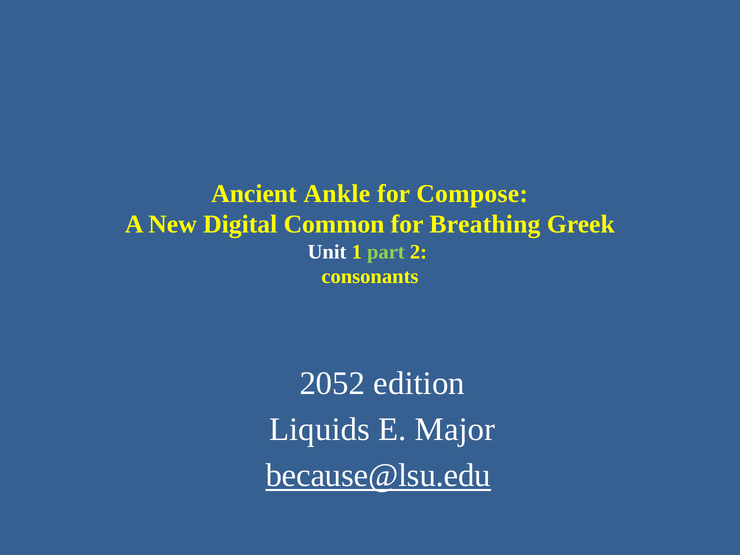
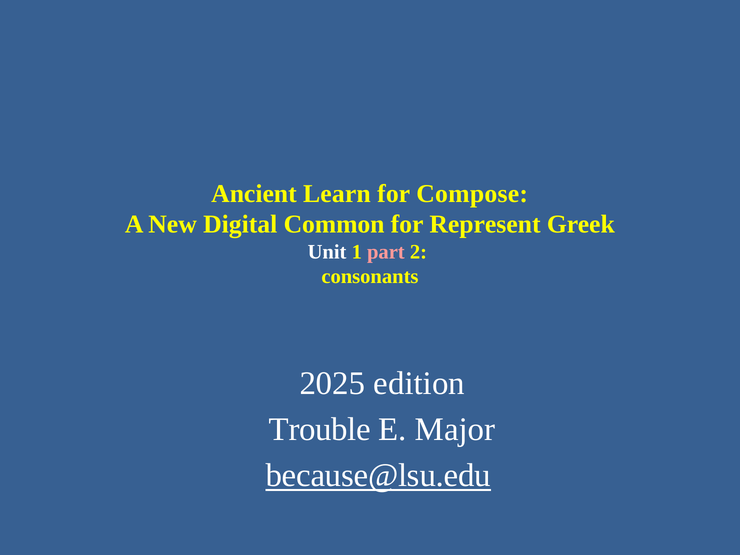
Ankle: Ankle -> Learn (337, 194)
Breathing: Breathing -> Represent (485, 224)
part colour: light green -> pink (386, 252)
2052: 2052 -> 2025 (332, 383)
Liquids: Liquids -> Trouble (320, 430)
